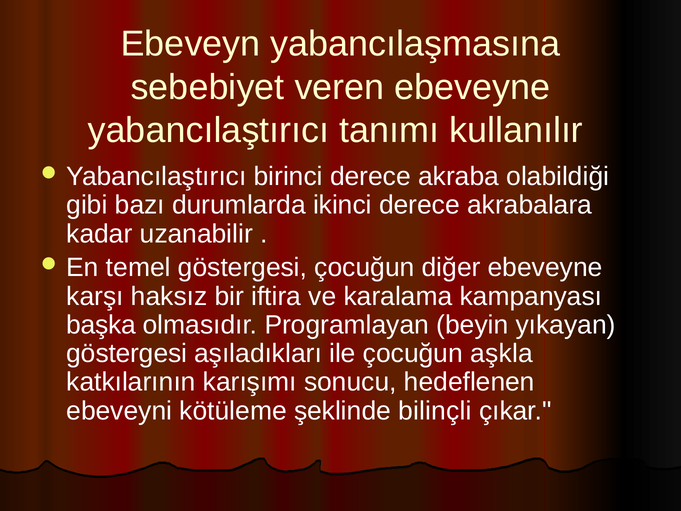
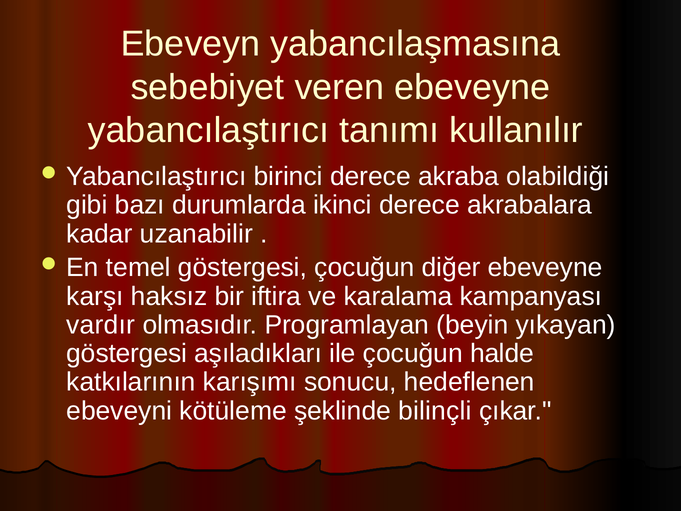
başka: başka -> vardır (101, 325)
aşkla: aşkla -> halde (502, 353)
